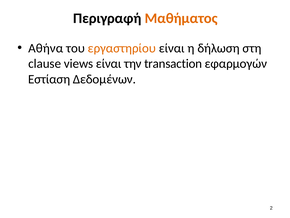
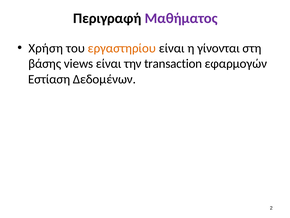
Μαθήματος colour: orange -> purple (181, 18)
Αθήνα: Αθήνα -> Χρήση (46, 48)
δήλωση: δήλωση -> γίνονται (219, 48)
clause: clause -> βάσης (45, 64)
